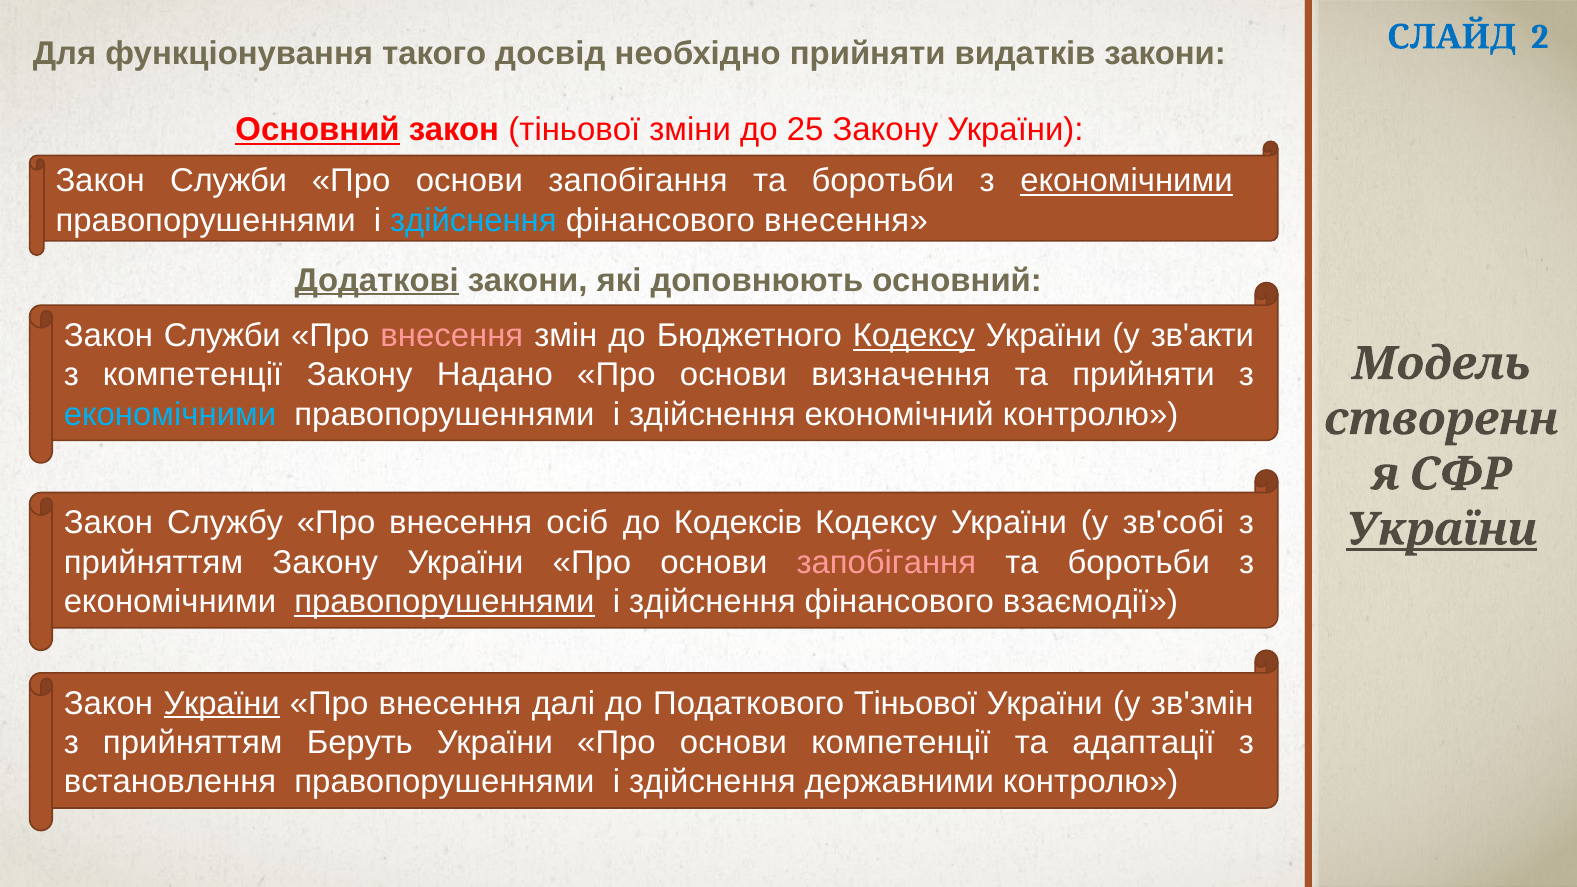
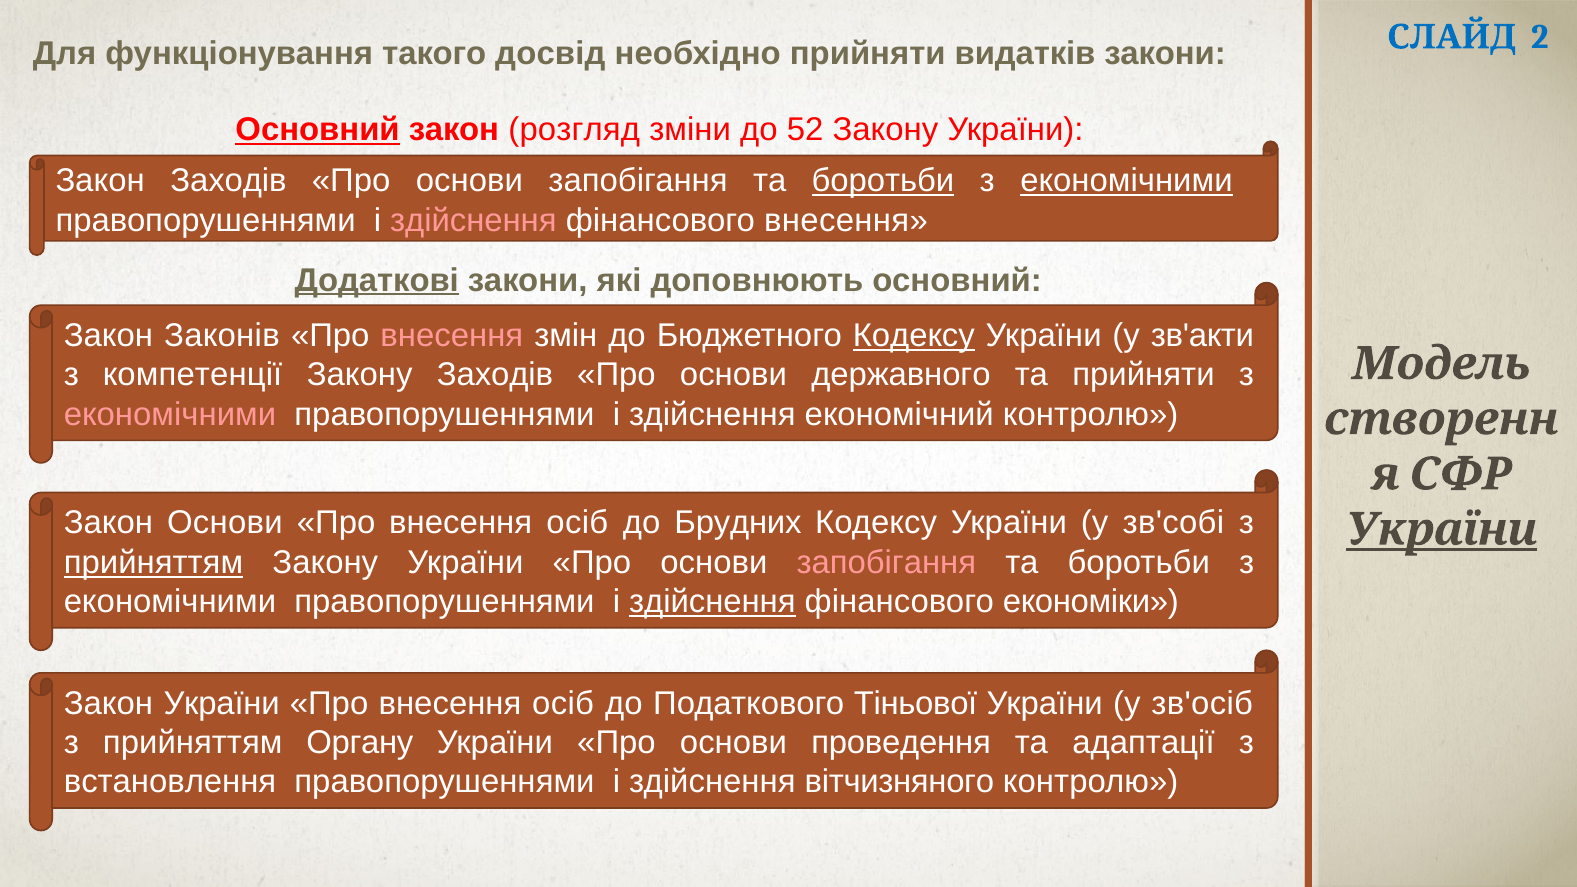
закон тіньової: тіньової -> розгляд (574, 130)
25: 25 -> 52 (805, 130)
Служби: Служби -> Заходів (228, 181)
боротьби underline: none -> present (883, 181)
здійснення colour: light blue -> pink (473, 220)
Служби: Служби -> Законів (222, 336)
Закону Надано: Надано -> Заходів (495, 375)
визначення: визначення -> державного (901, 375)
економічними colour: light blue -> pink (170, 415)
Закон Службу: Службу -> Основи (225, 523)
Кодексів: Кодексів -> Брудних (738, 523)
прийняттям underline: none -> present (153, 562)
правопорушеннями underline: present -> none (445, 602)
здійснення underline: none -> present (712, 602)
взаємодії: взаємодії -> економіки (1091, 602)
України underline: present -> none (222, 703)
далі: далі -> осіб (563, 703)
зв'змін: зв'змін -> зв'осіб (1202, 703)
Беруть: Беруть -> Органу (360, 743)
основи компетенції: компетенції -> проведення (901, 743)
державними: державними -> вітчизняного (899, 782)
